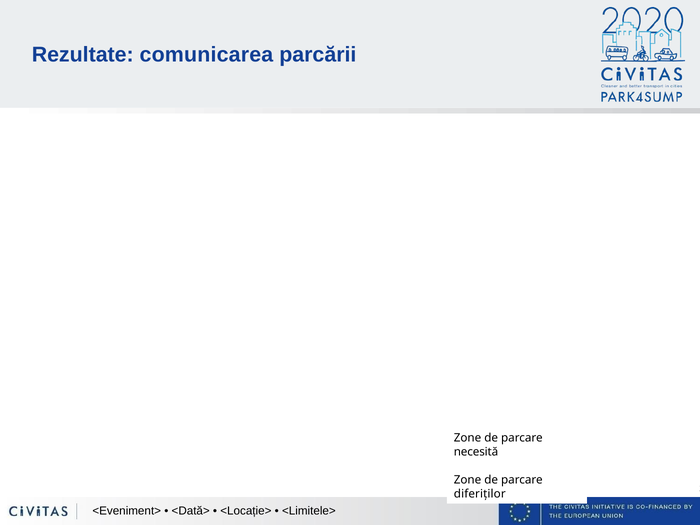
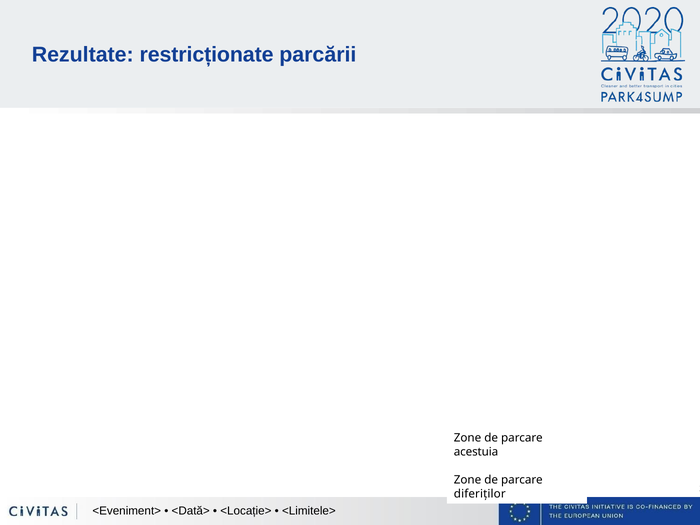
comunicarea: comunicarea -> restricționate (207, 54)
necesită: necesită -> acestuia (476, 452)
